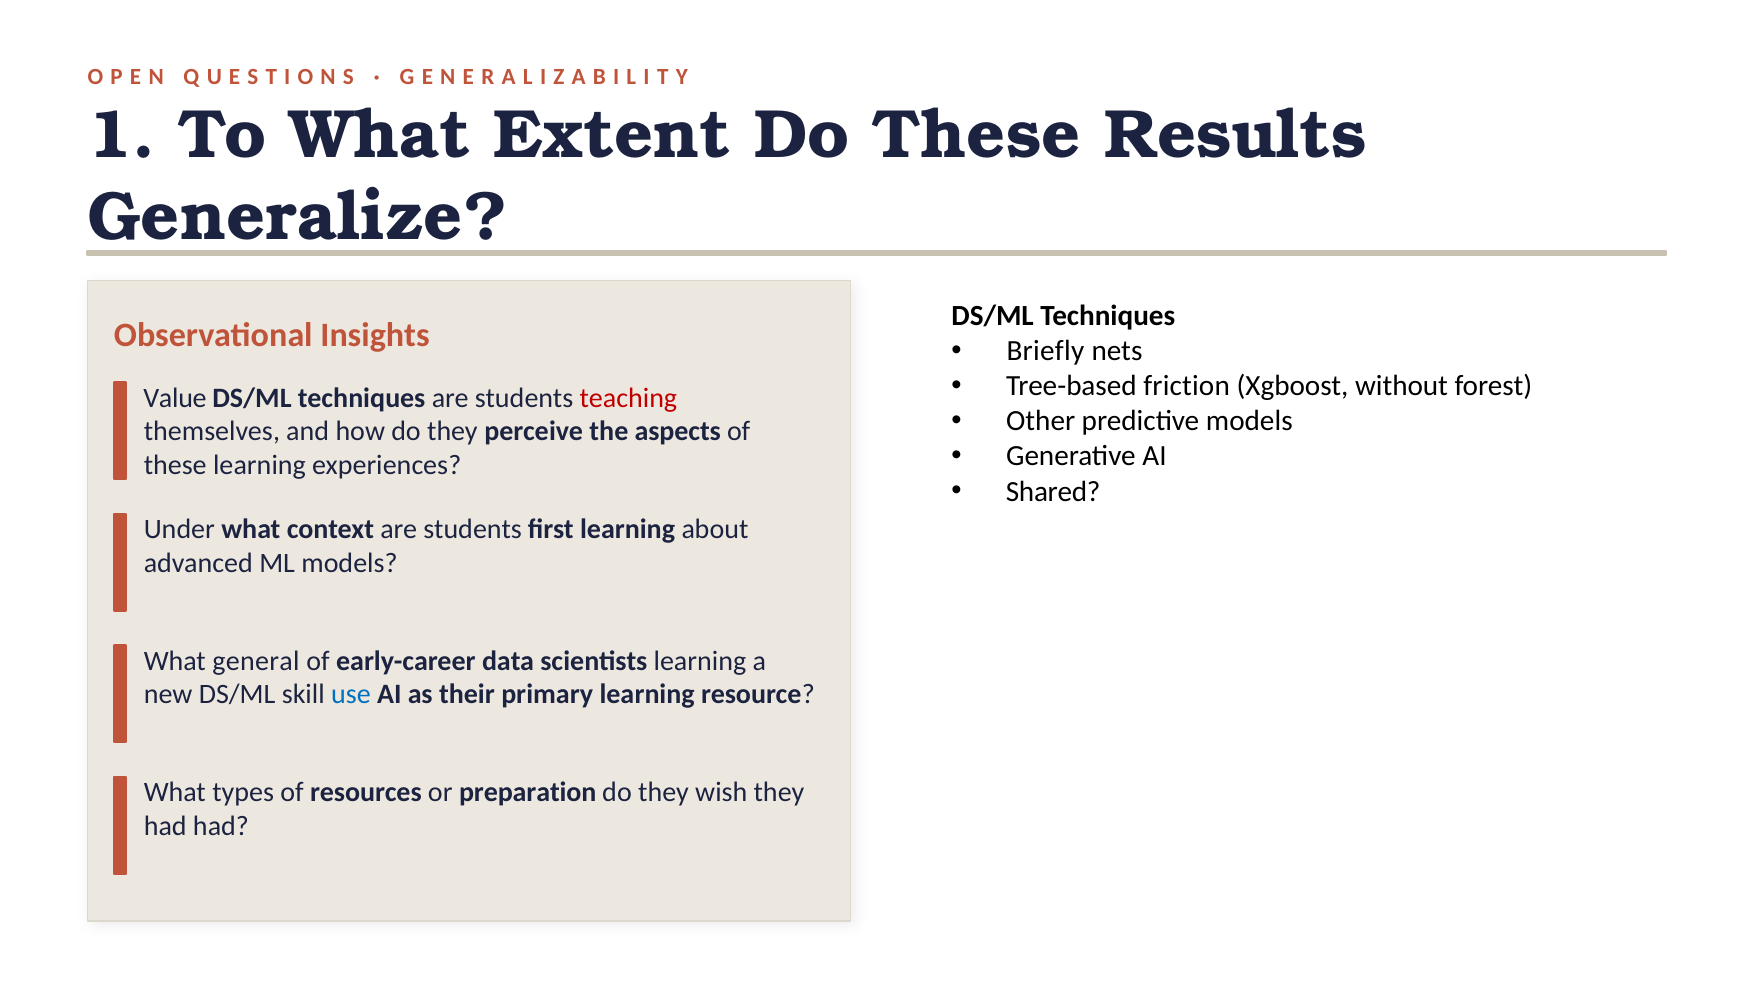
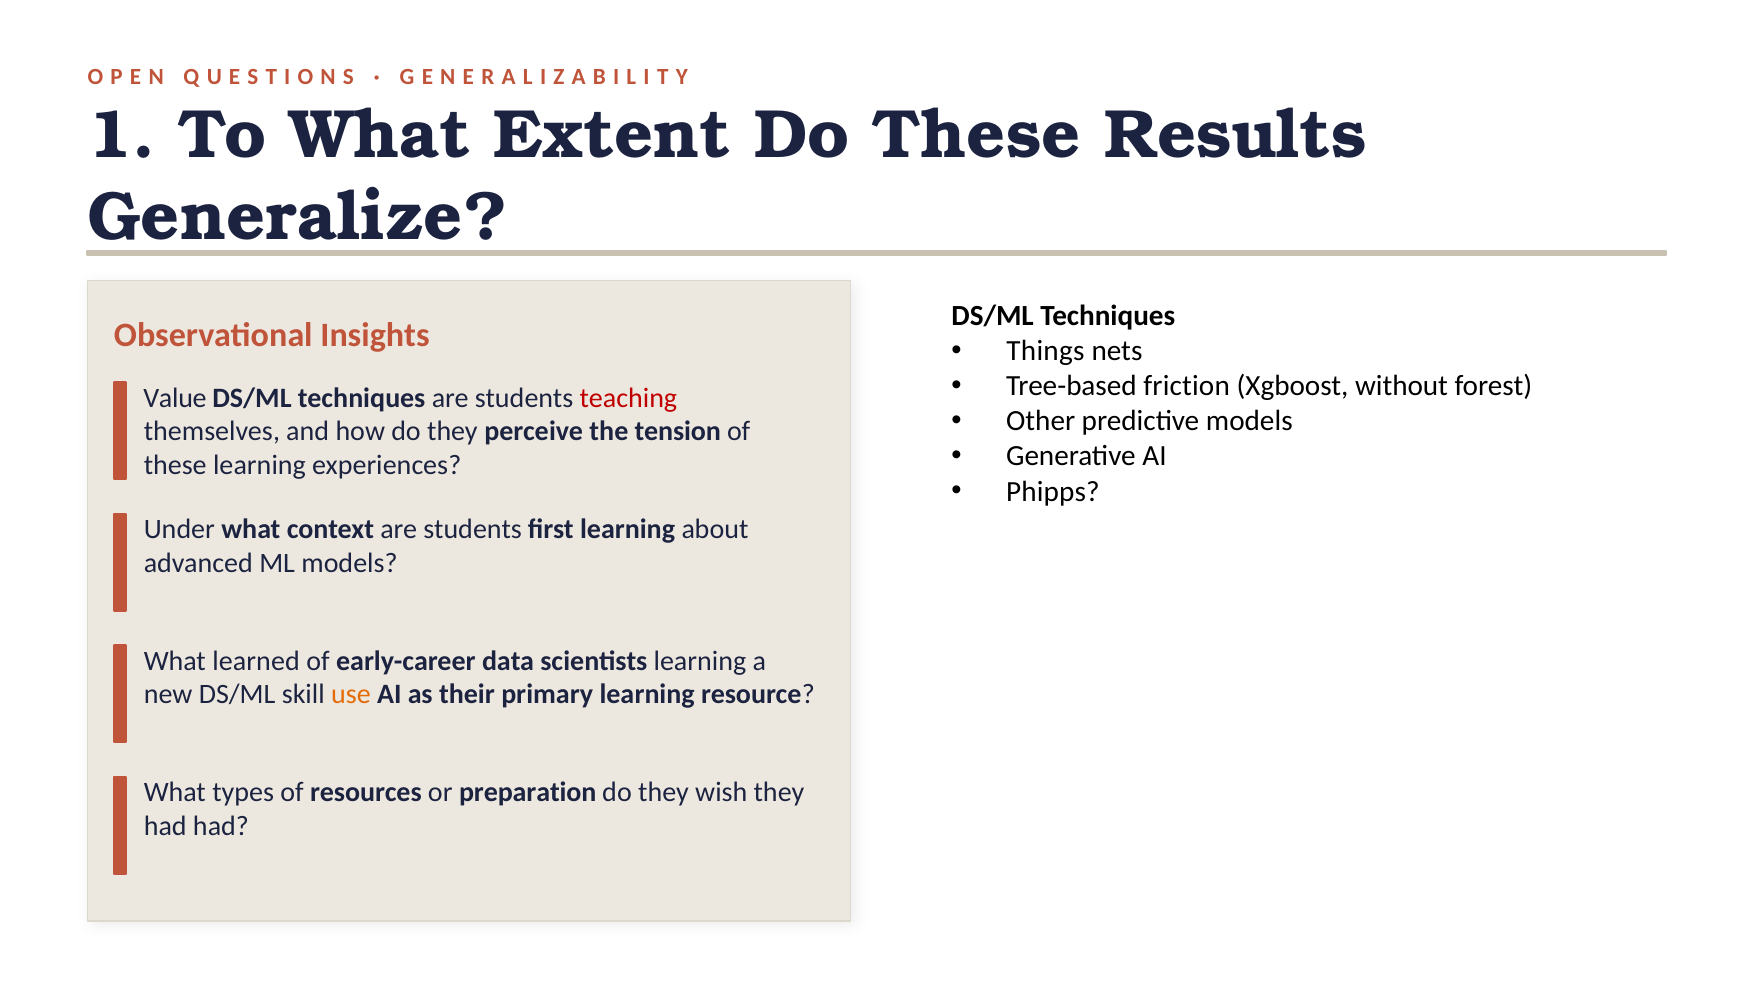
Briefly: Briefly -> Things (1045, 351)
aspects: aspects -> tension (678, 431)
Shared: Shared -> Phipps (1053, 491)
general: general -> learned (256, 661)
use colour: blue -> orange (351, 694)
